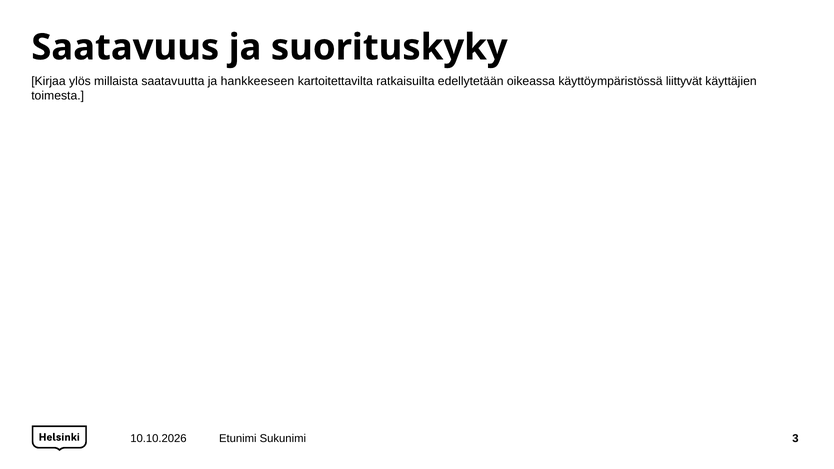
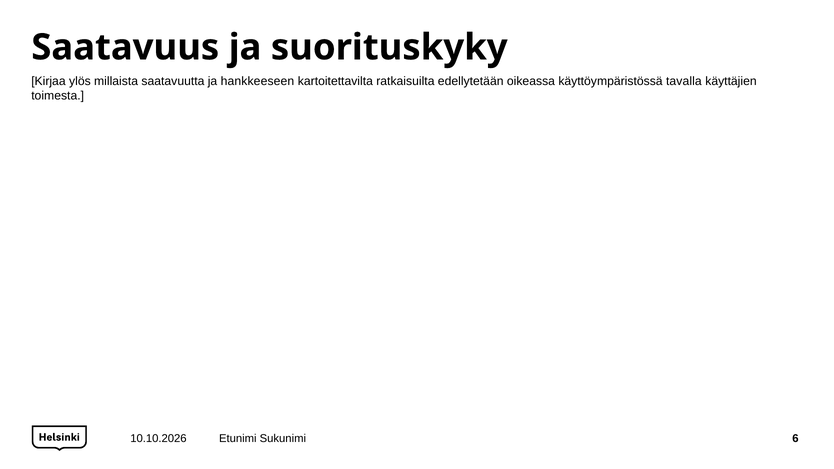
liittyvät: liittyvät -> tavalla (684, 81)
3: 3 -> 6 (795, 438)
